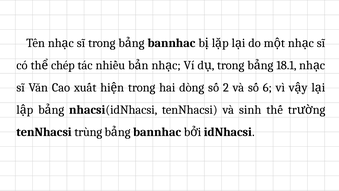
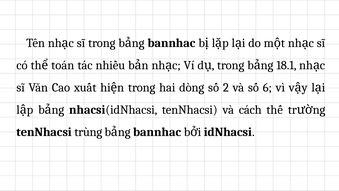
chép: chép -> toán (63, 65)
sinh: sinh -> cách (250, 110)
